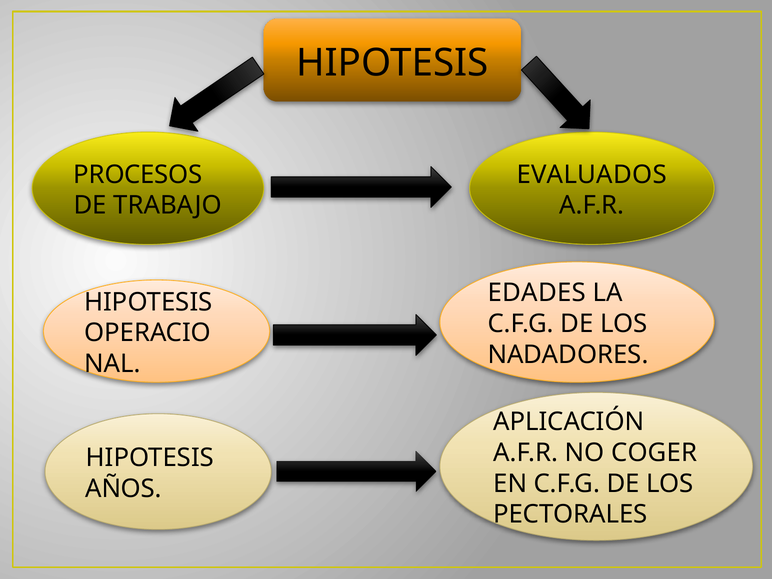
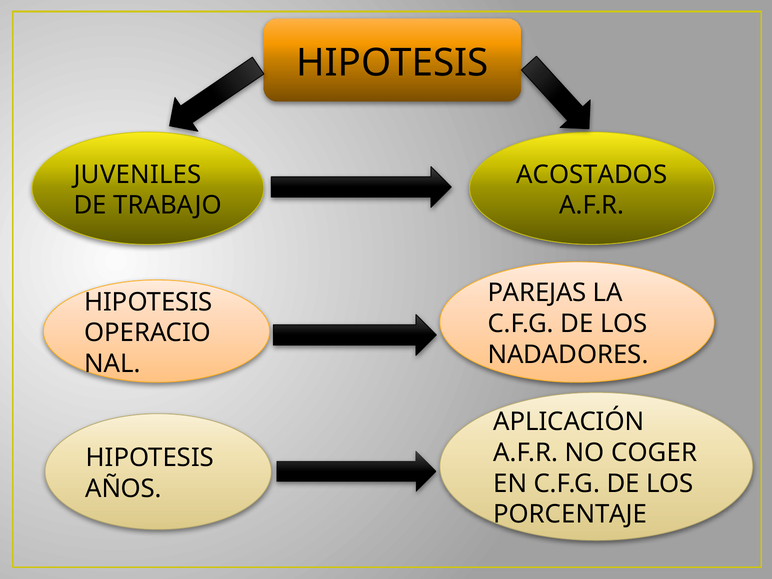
PROCESOS: PROCESOS -> JUVENILES (138, 175)
EVALUADOS: EVALUADOS -> ACOSTADOS (592, 175)
EDADES: EDADES -> PAREJAS (537, 293)
PECTORALES: PECTORALES -> PORCENTAJE (570, 514)
